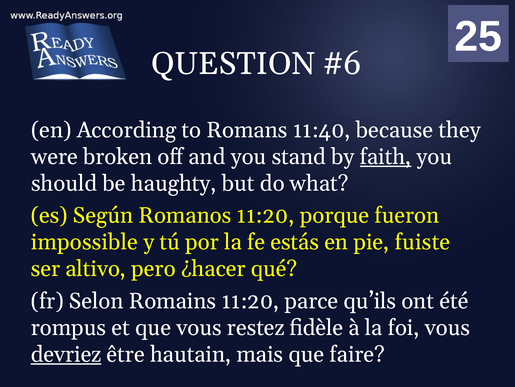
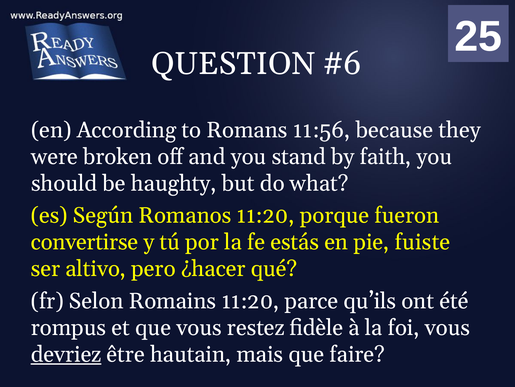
11:40: 11:40 -> 11:56 (322, 130)
faith underline: present -> none (386, 156)
impossible: impossible -> convertirse (85, 242)
